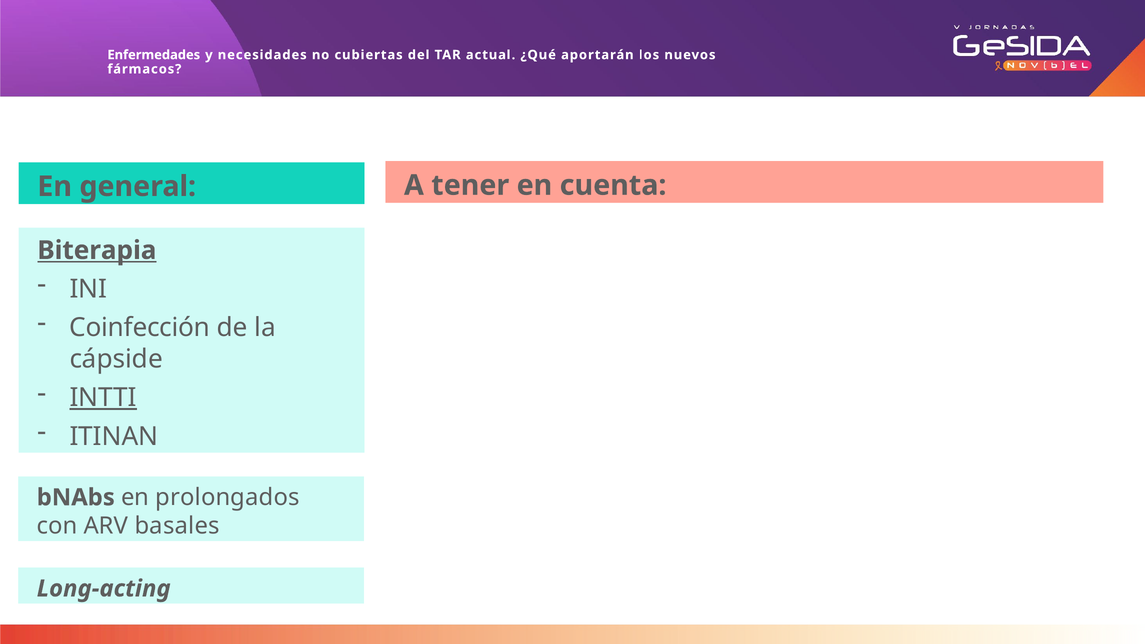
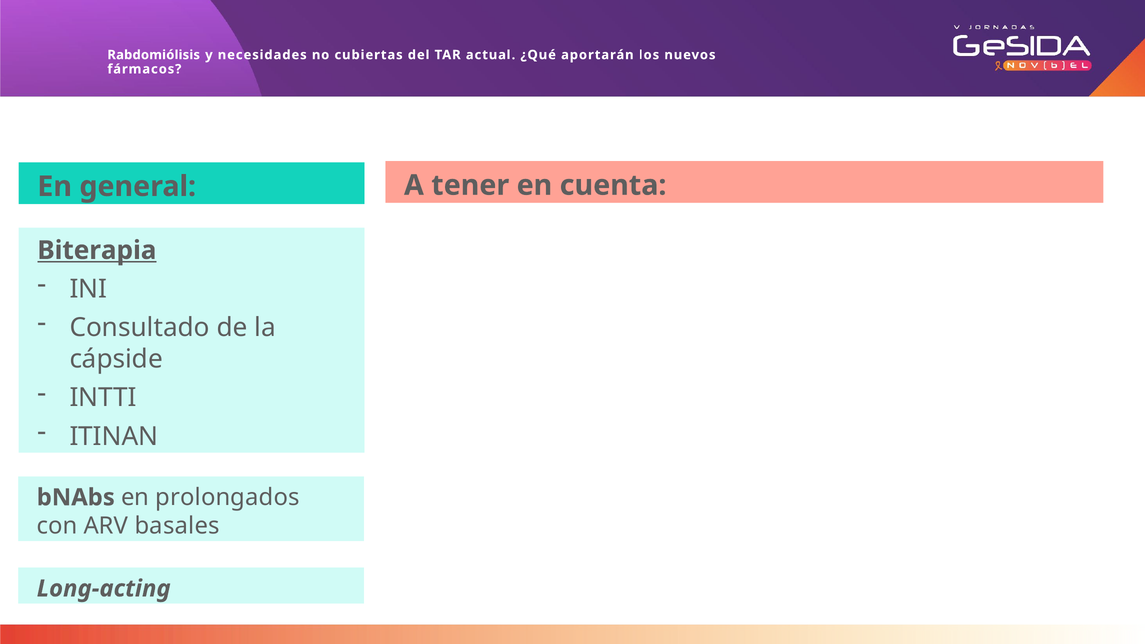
Enfermedades: Enfermedades -> Rabdomiólisis (154, 55)
Coinfección: Coinfección -> Consultado (140, 328)
INTTI underline: present -> none (103, 398)
